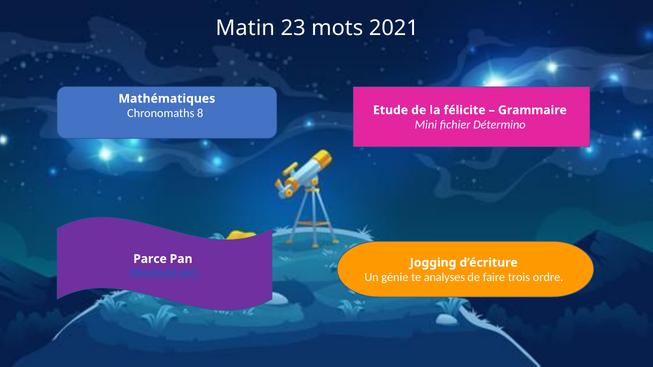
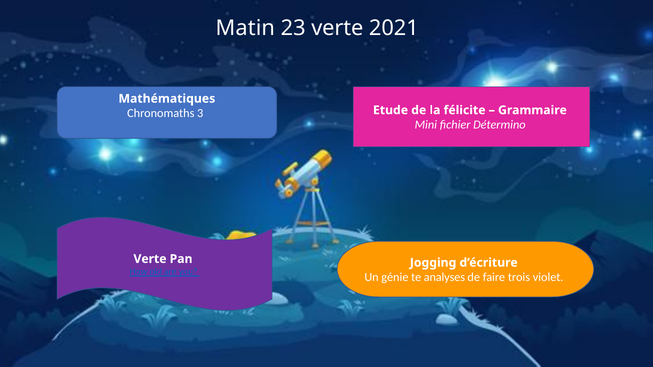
23 mots: mots -> verte (337, 28)
8: 8 -> 3 (200, 113)
Parce: Parce -> Verte (150, 259)
ordre: ordre -> violet (548, 278)
